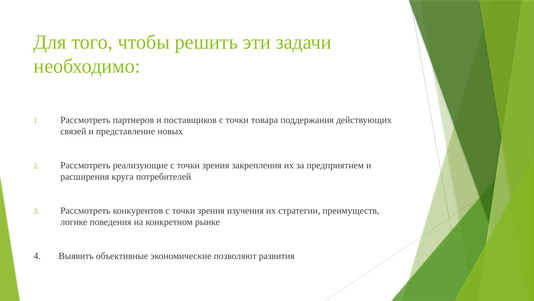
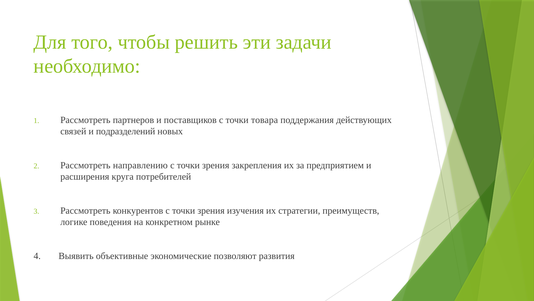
представление: представление -> подразделений (126, 131)
реализующие: реализующие -> направлению (140, 165)
